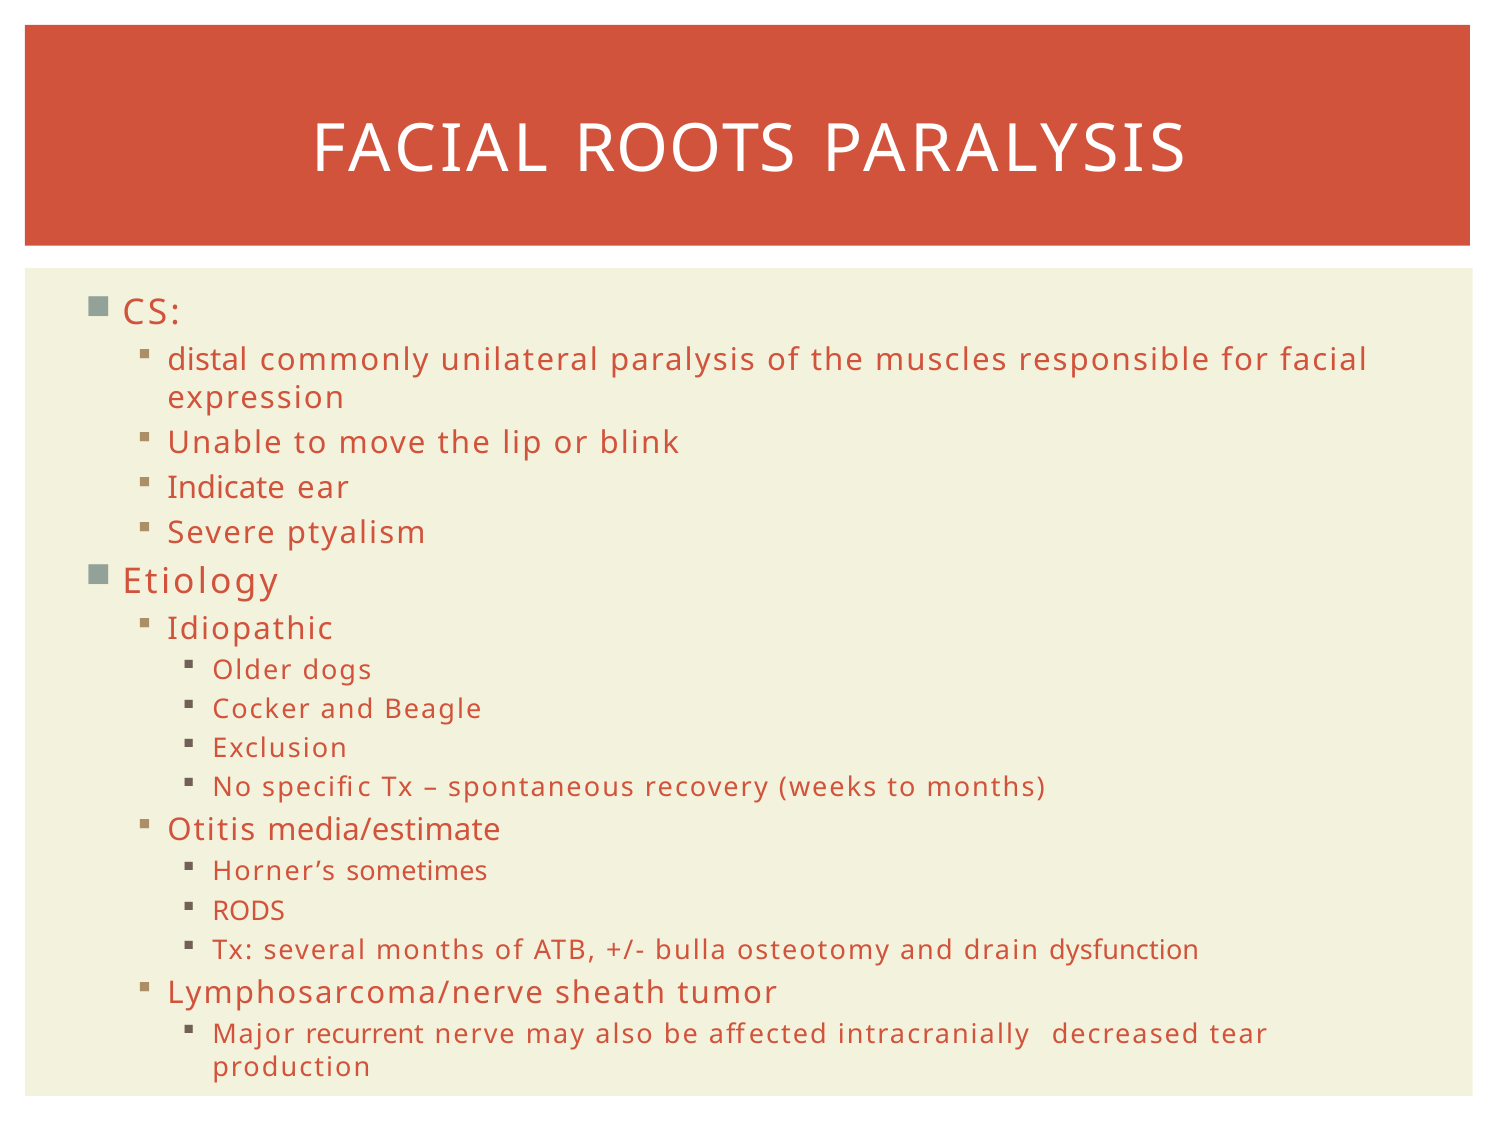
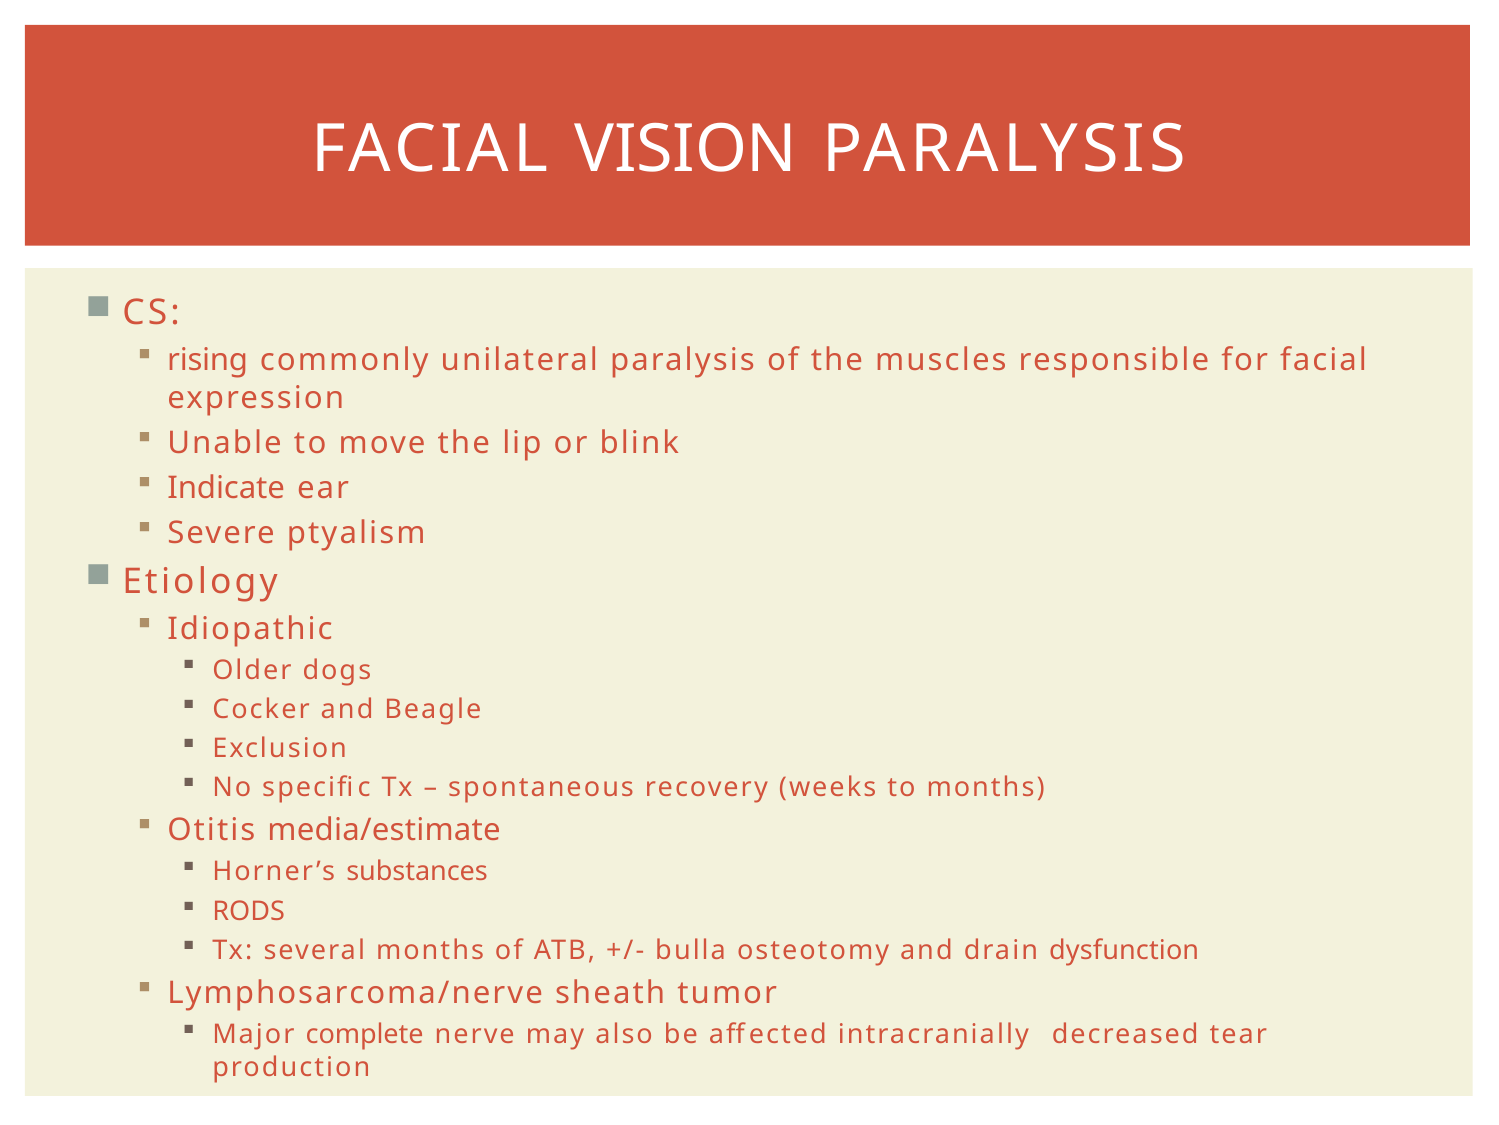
ROOTS: ROOTS -> VISION (686, 149)
distal: distal -> rising (208, 360)
sometimes: sometimes -> substances (417, 871)
recurrent: recurrent -> complete (365, 1034)
